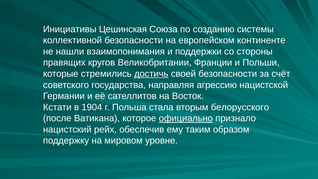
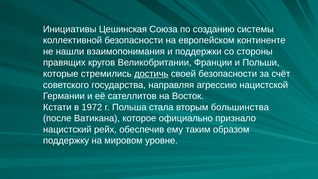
1904: 1904 -> 1972 (92, 107)
белорусского: белорусского -> большинства (240, 107)
официально underline: present -> none (186, 118)
